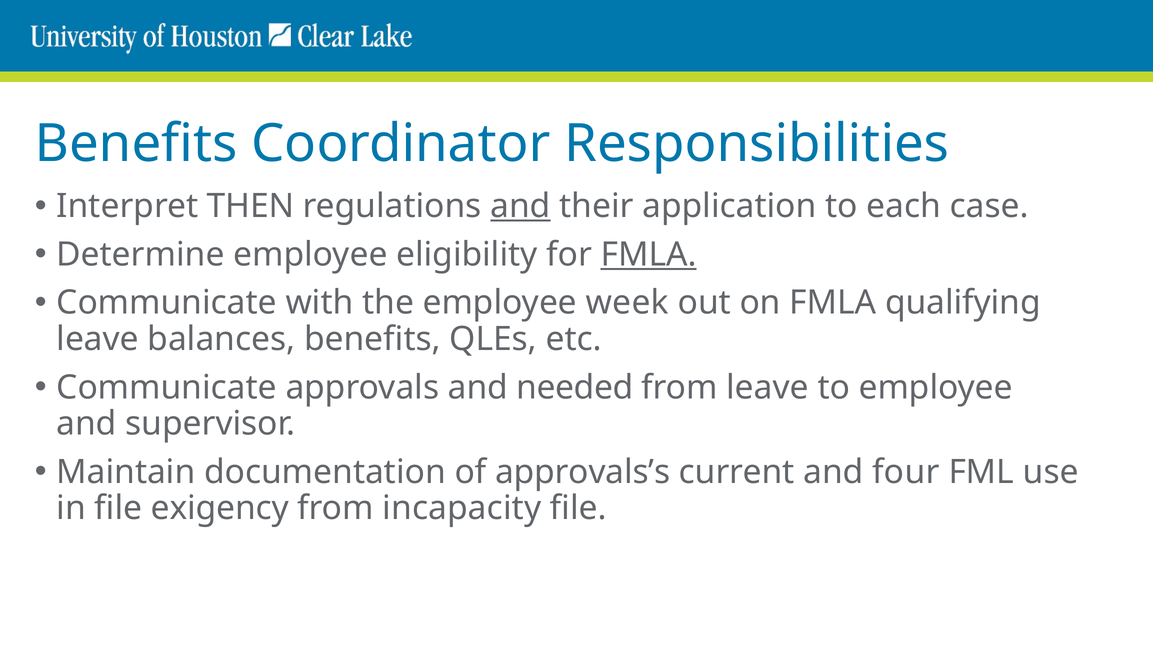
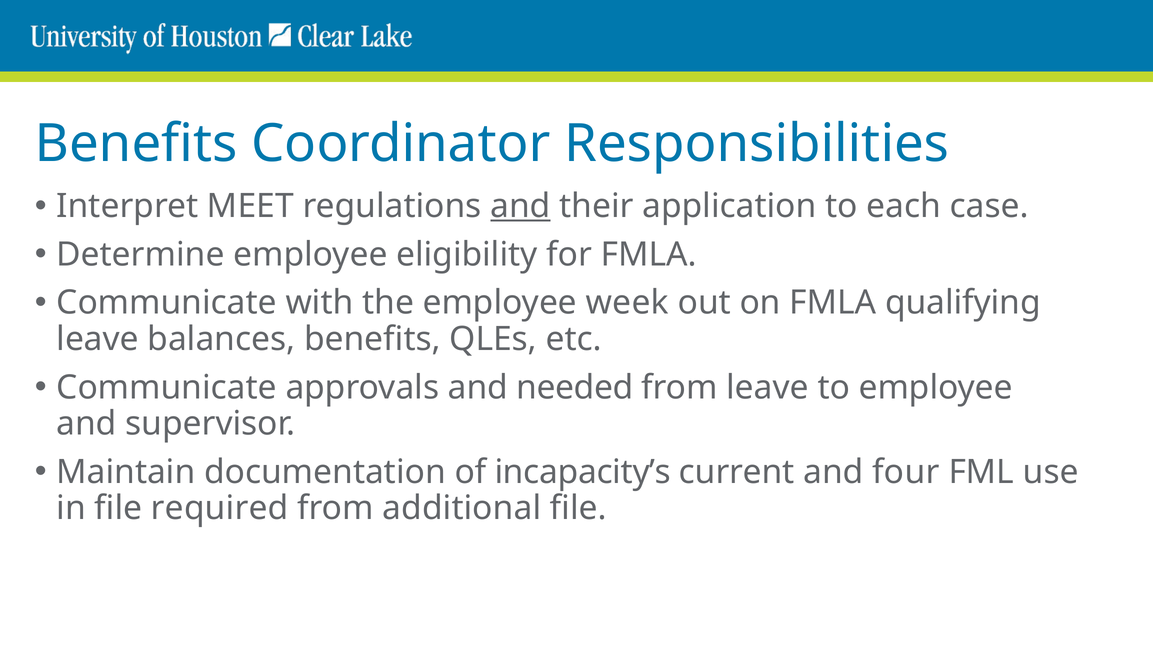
THEN: THEN -> MEET (250, 206)
FMLA underline: present -> none (649, 254)
approvals’s: approvals’s -> incapacity’s (583, 472)
exigency: exigency -> required (220, 508)
incapacity: incapacity -> additional (462, 508)
